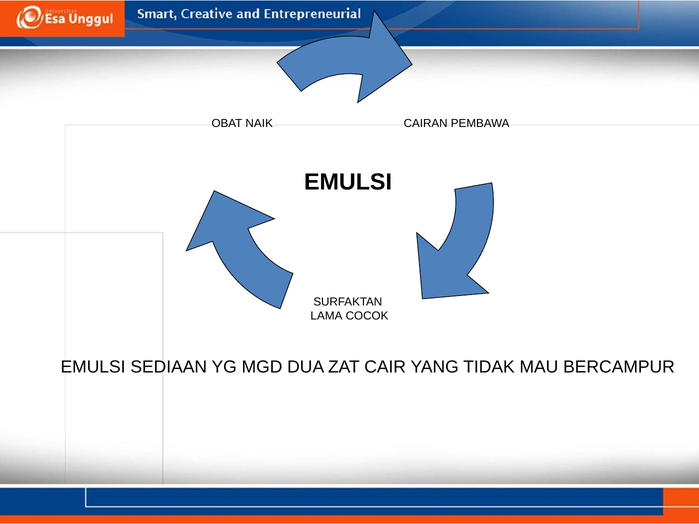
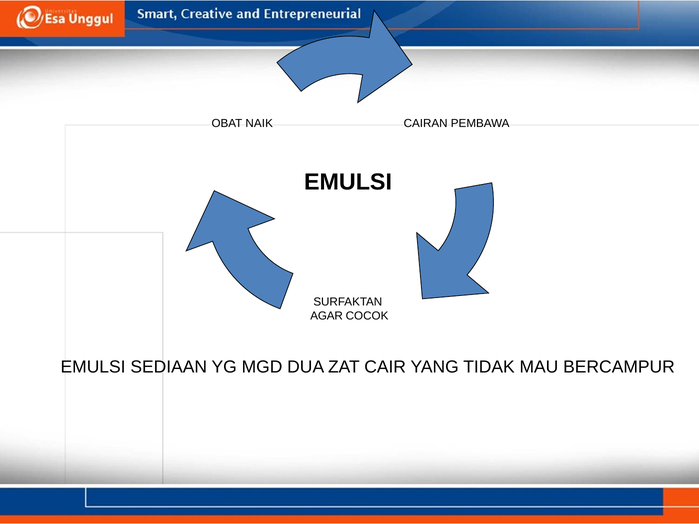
LAMA: LAMA -> AGAR (327, 316)
